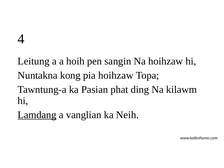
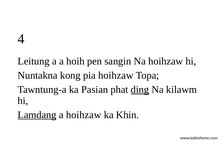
ding underline: none -> present (140, 90)
a vanglian: vanglian -> hoihzaw (84, 115)
Neih: Neih -> Khin (127, 115)
